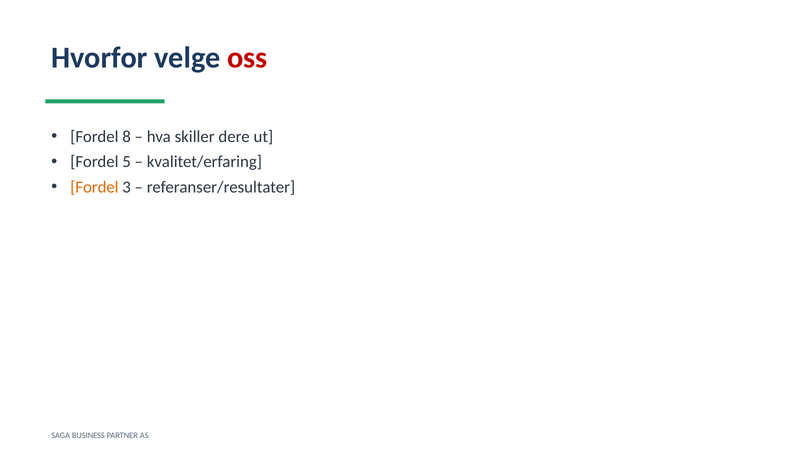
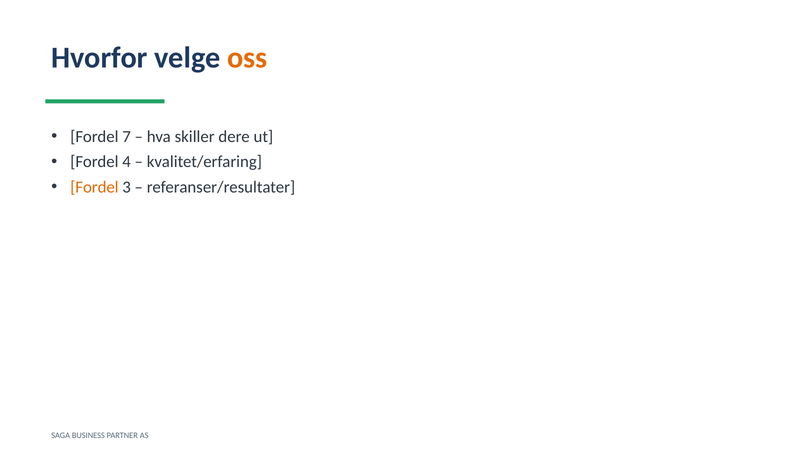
oss colour: red -> orange (247, 58)
8: 8 -> 7 (127, 137)
5: 5 -> 4 (127, 162)
